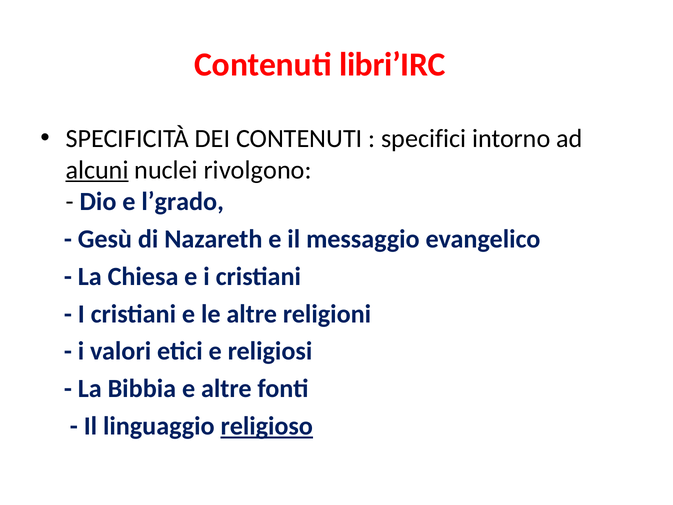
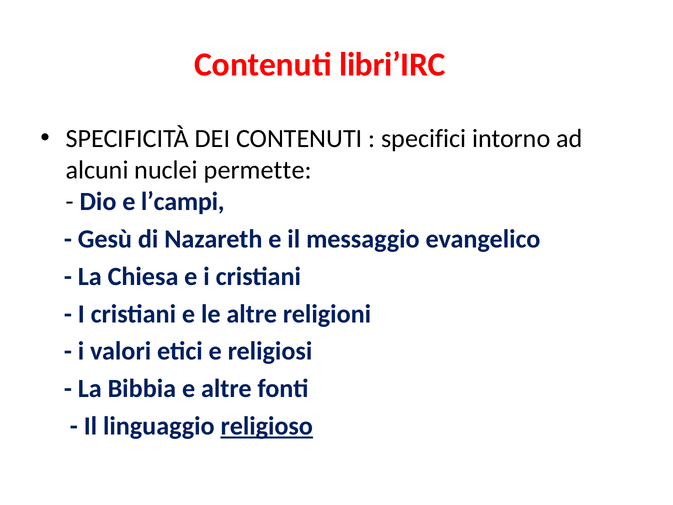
alcuni underline: present -> none (97, 170)
rivolgono: rivolgono -> permette (258, 170)
l’grado: l’grado -> l’campi (183, 202)
